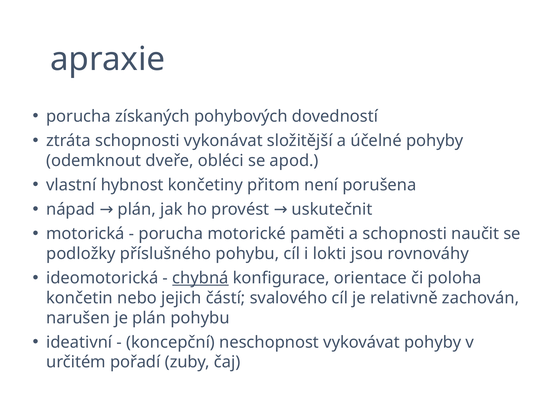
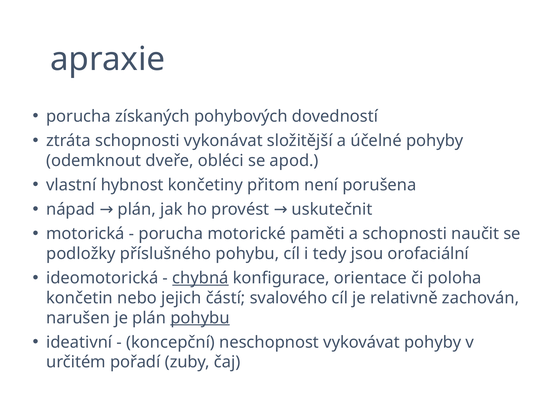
lokti: lokti -> tedy (330, 253)
rovnováhy: rovnováhy -> orofaciální (428, 253)
pohybu underline: none -> present (200, 317)
